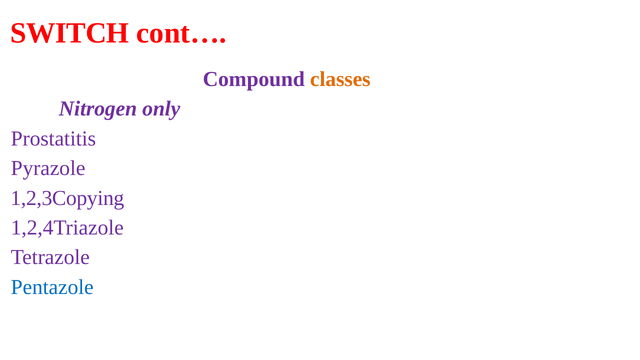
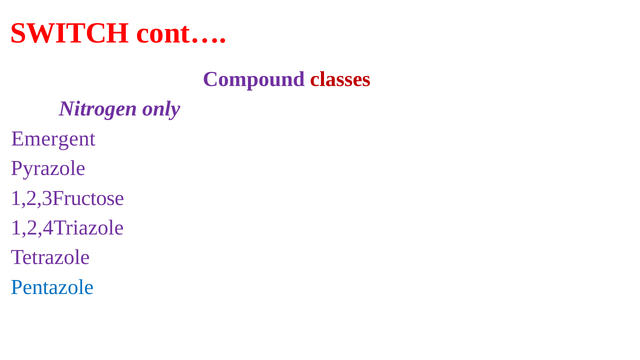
classes colour: orange -> red (340, 79)
Prostatitis: Prostatitis -> Emergent (53, 139)
1,2,3Copying: 1,2,3Copying -> 1,2,3Fructose (67, 198)
